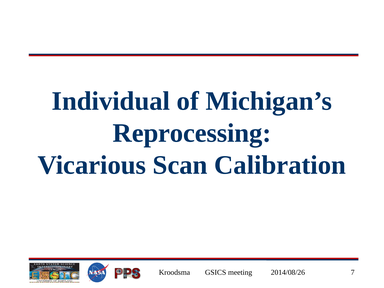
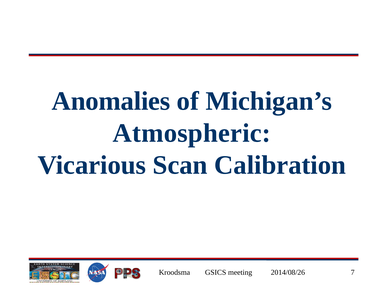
Individual: Individual -> Anomalies (111, 101)
Reprocessing: Reprocessing -> Atmospheric (192, 133)
